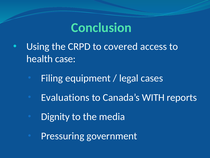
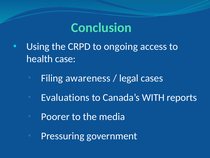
covered: covered -> ongoing (121, 46)
equipment: equipment -> awareness (88, 78)
Dignity: Dignity -> Poorer (55, 116)
